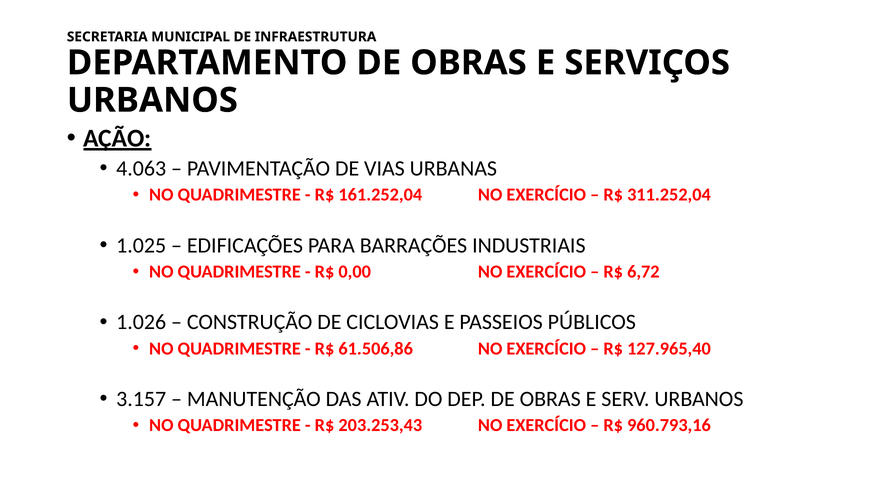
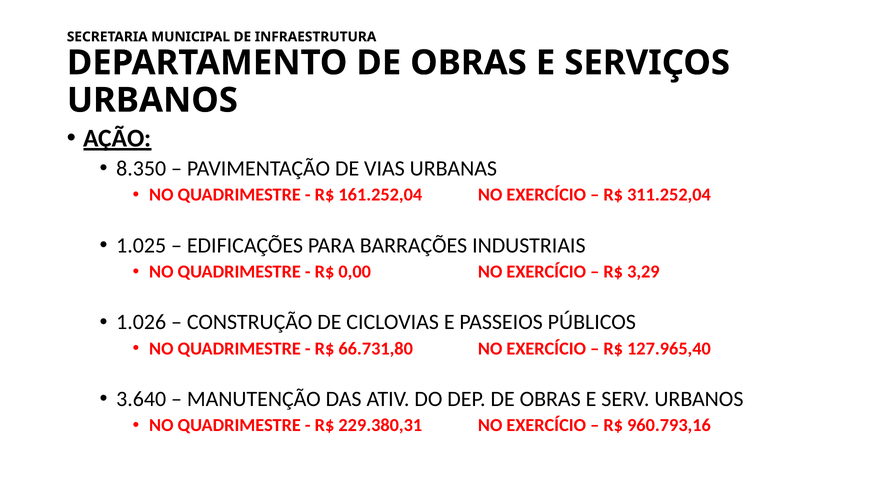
4.063: 4.063 -> 8.350 (141, 169)
6,72: 6,72 -> 3,29 (643, 272)
61.506,86: 61.506,86 -> 66.731,80 (376, 349)
3.157: 3.157 -> 3.640 (141, 399)
203.253,43: 203.253,43 -> 229.380,31 (380, 426)
